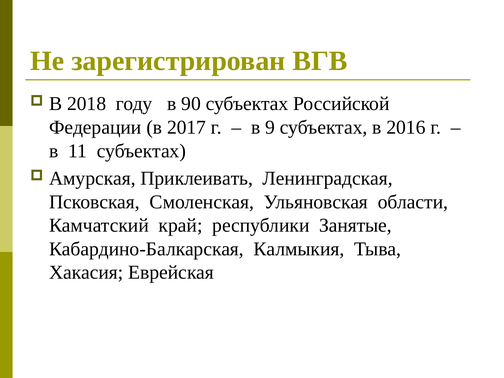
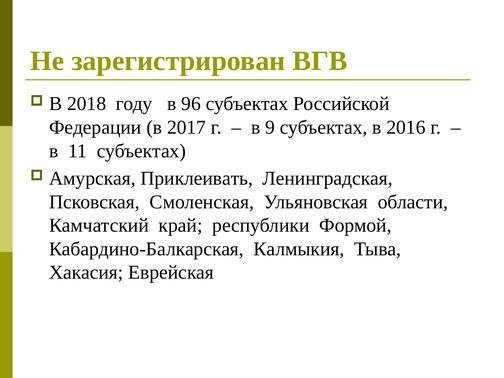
90: 90 -> 96 (191, 104)
Занятые: Занятые -> Формой (355, 225)
